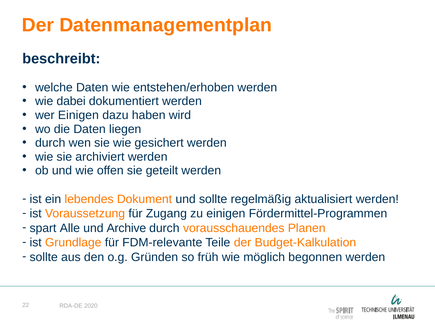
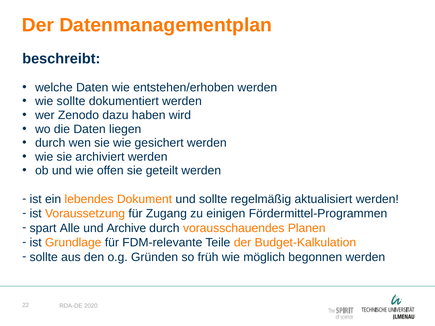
wie dabei: dabei -> sollte (71, 101)
wer Einigen: Einigen -> Zenodo (78, 115)
